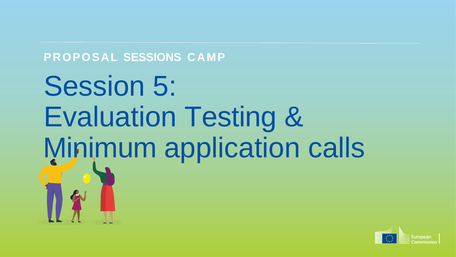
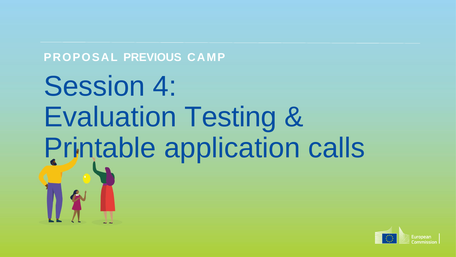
SESSIONS: SESSIONS -> PREVIOUS (152, 57)
5: 5 -> 4 (165, 86)
Minimum: Minimum -> Printable (100, 148)
